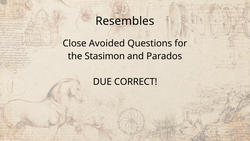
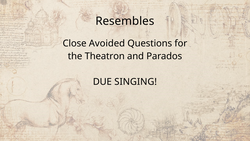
Stasimon: Stasimon -> Theatron (105, 56)
CORRECT: CORRECT -> SINGING (136, 82)
